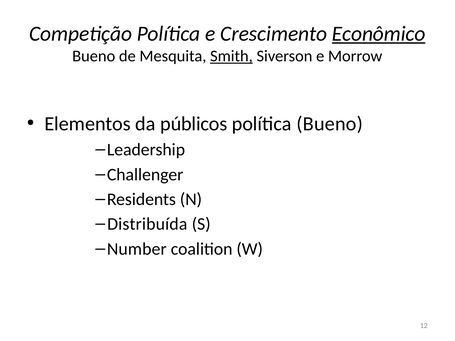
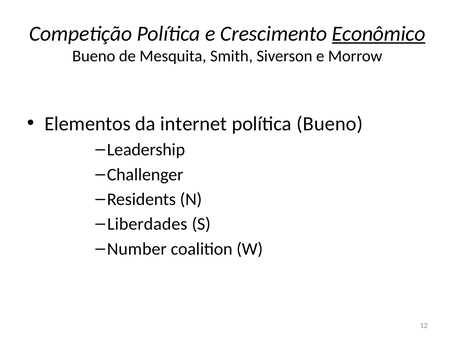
Smith underline: present -> none (231, 56)
públicos: públicos -> internet (194, 124)
Distribuída: Distribuída -> Liberdades (147, 224)
